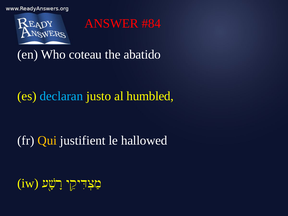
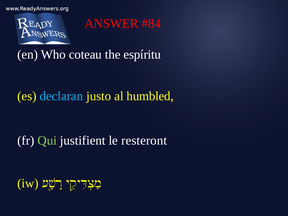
abatido: abatido -> espíritu (142, 54)
Qui colour: yellow -> light green (47, 141)
hallowed: hallowed -> resteront (144, 141)
